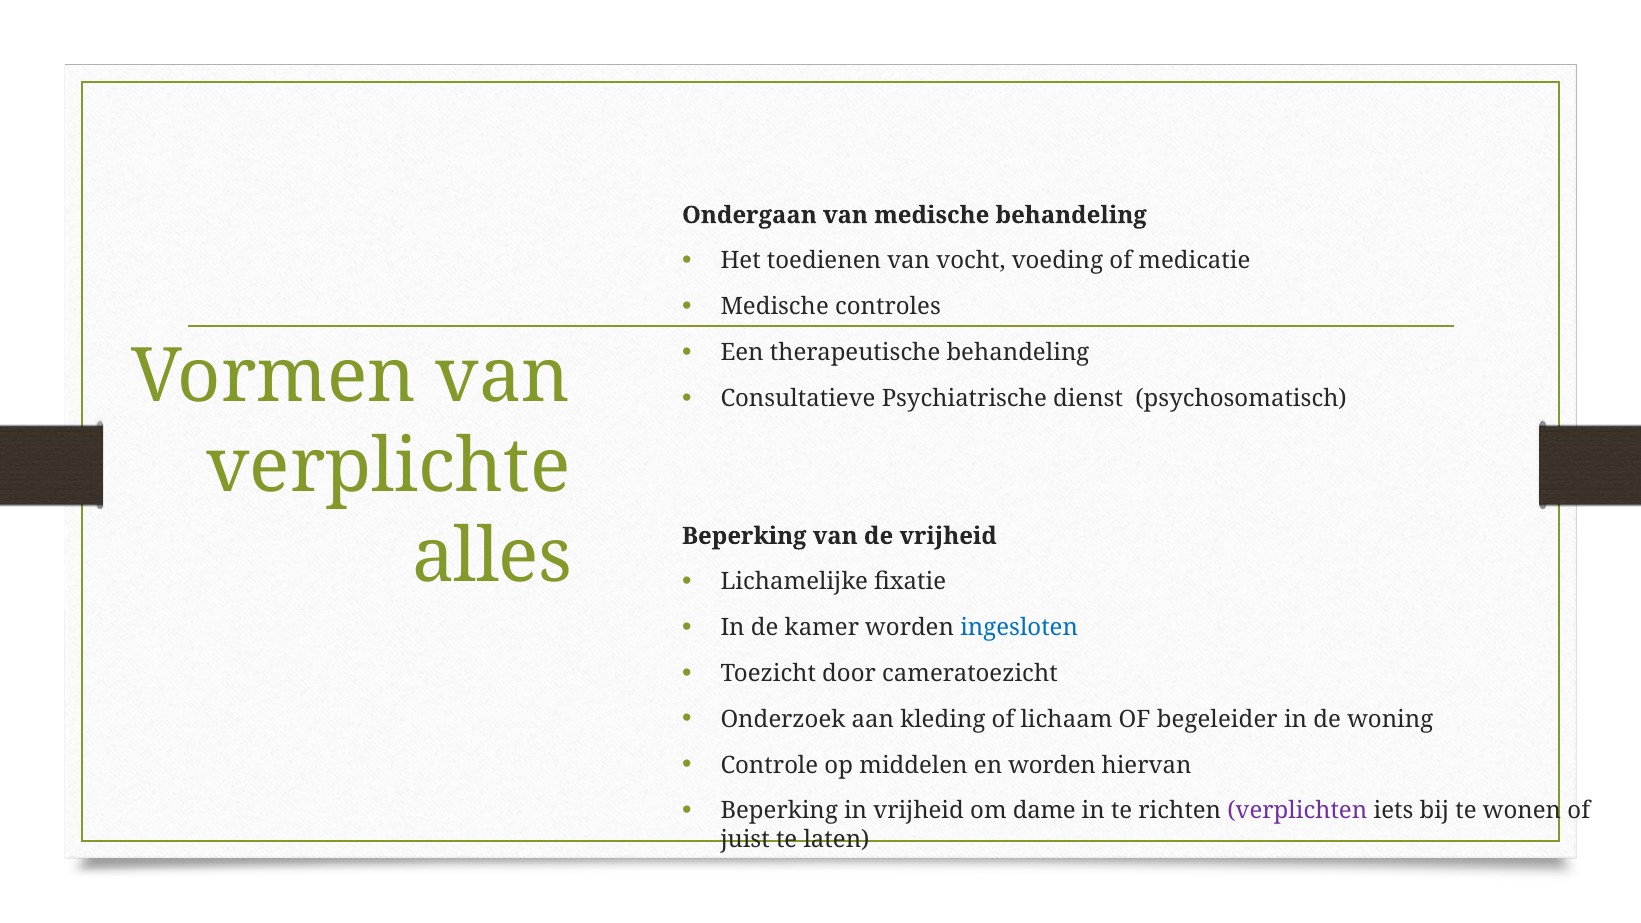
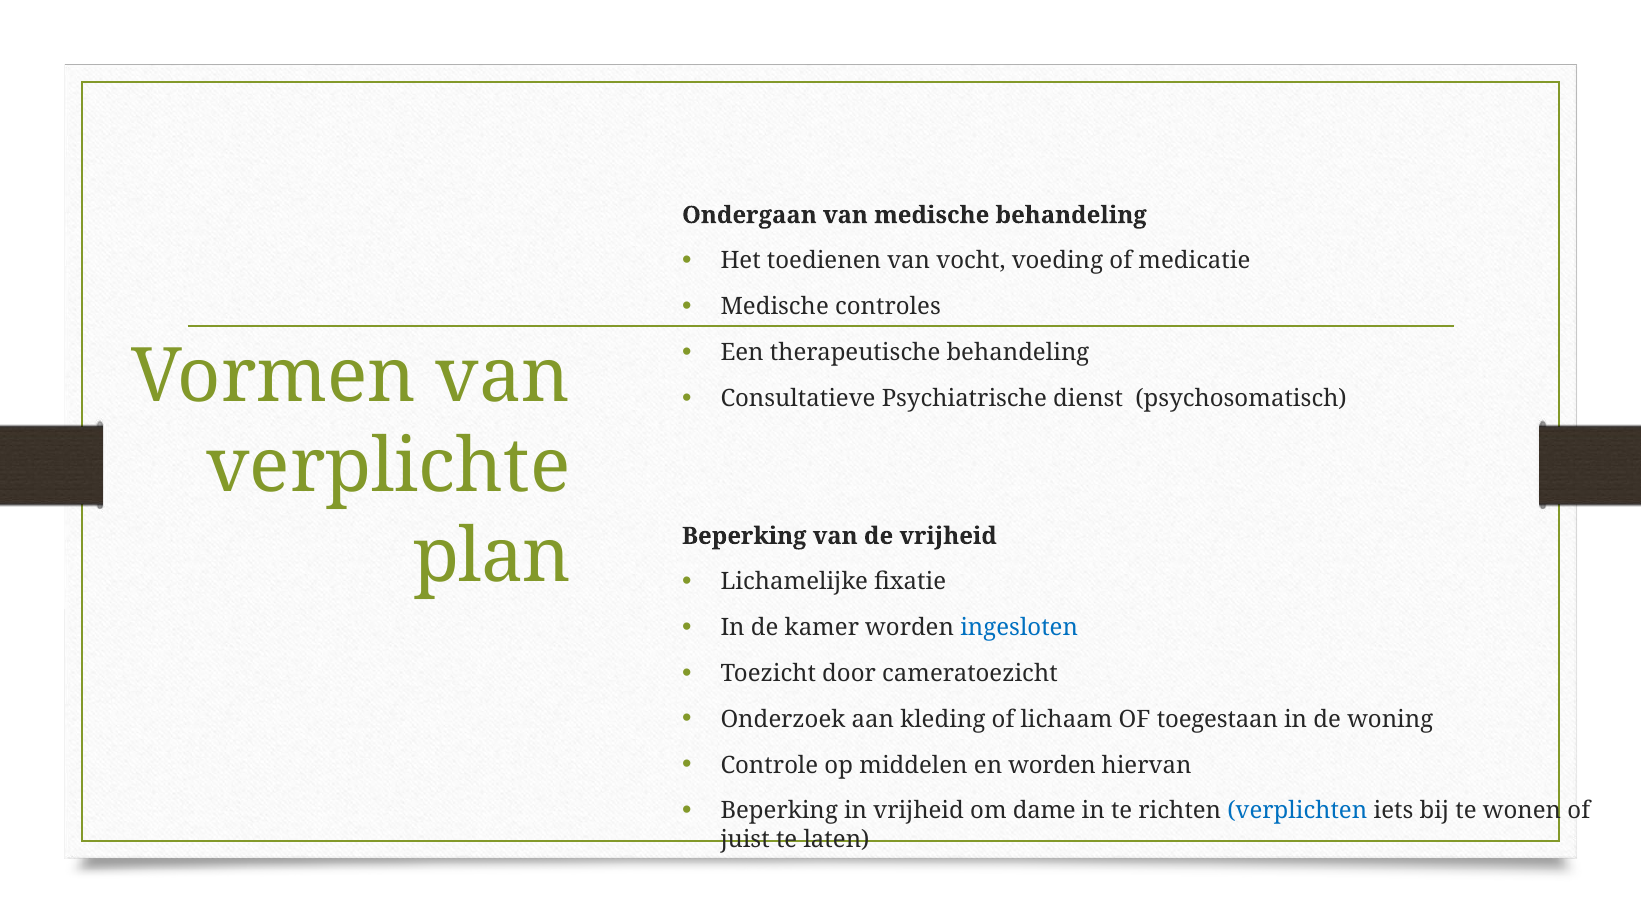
alles: alles -> plan (492, 557)
begeleider: begeleider -> toegestaan (1217, 719)
verplichten colour: purple -> blue (1297, 811)
